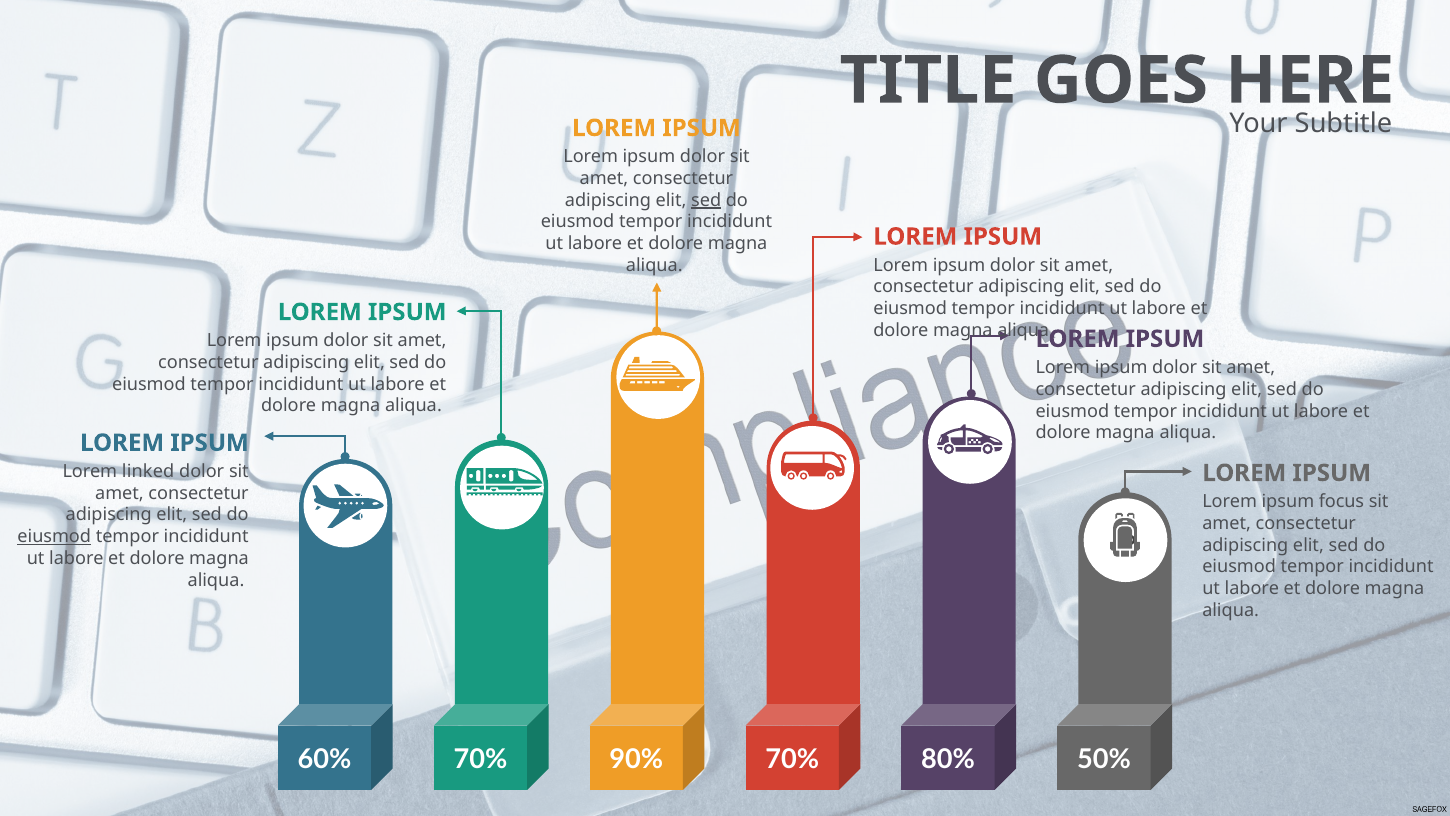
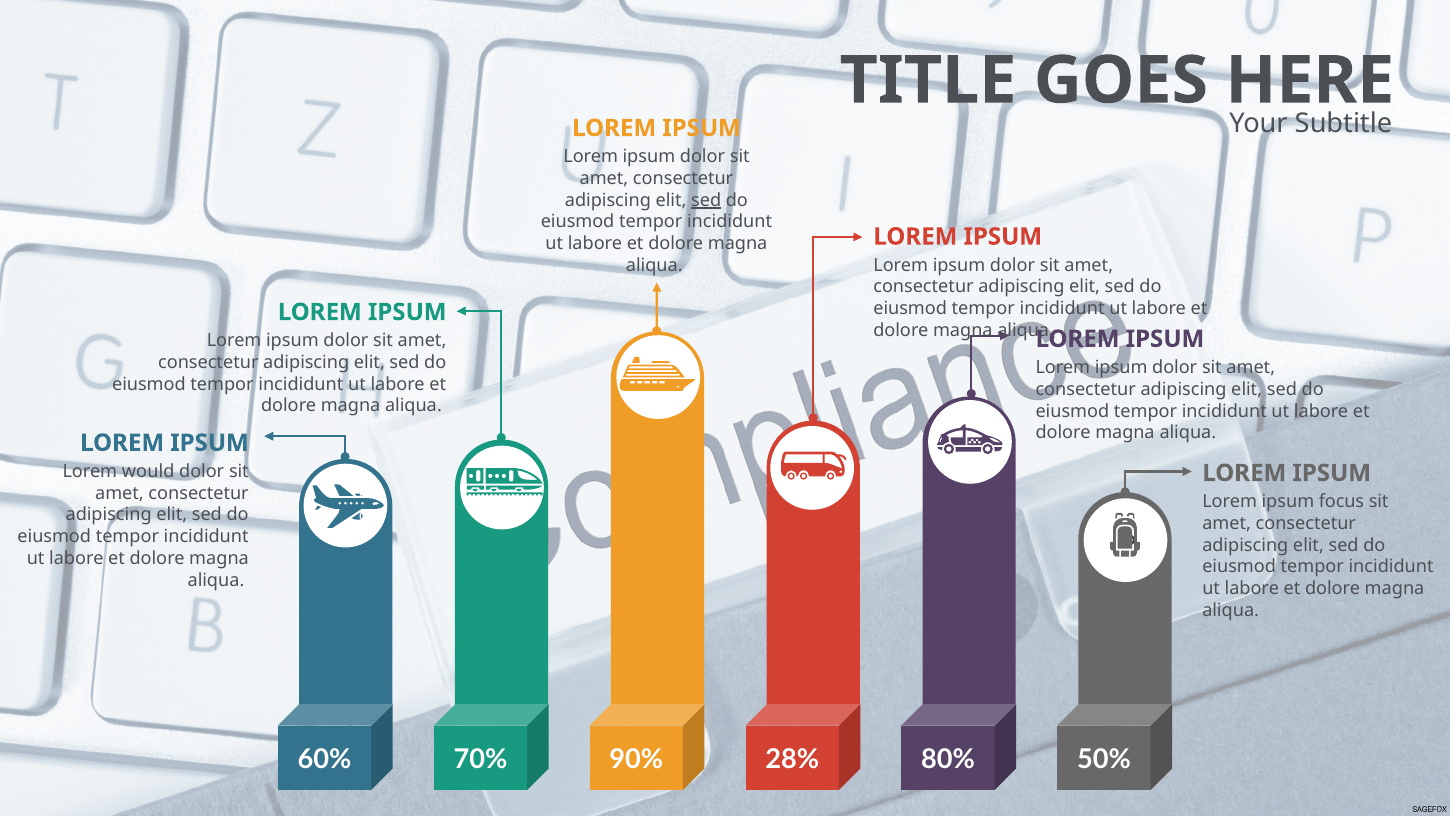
linked: linked -> would (148, 471)
eiusmod underline: present -> none (54, 536)
90% 70%: 70% -> 28% (792, 759)
